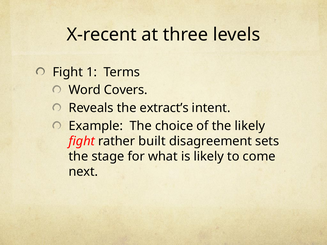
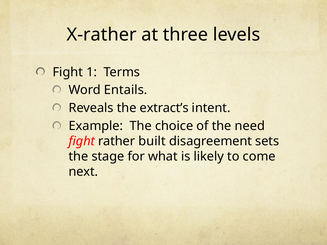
X-recent: X-recent -> X-rather (102, 35)
Covers: Covers -> Entails (126, 90)
the likely: likely -> need (250, 126)
